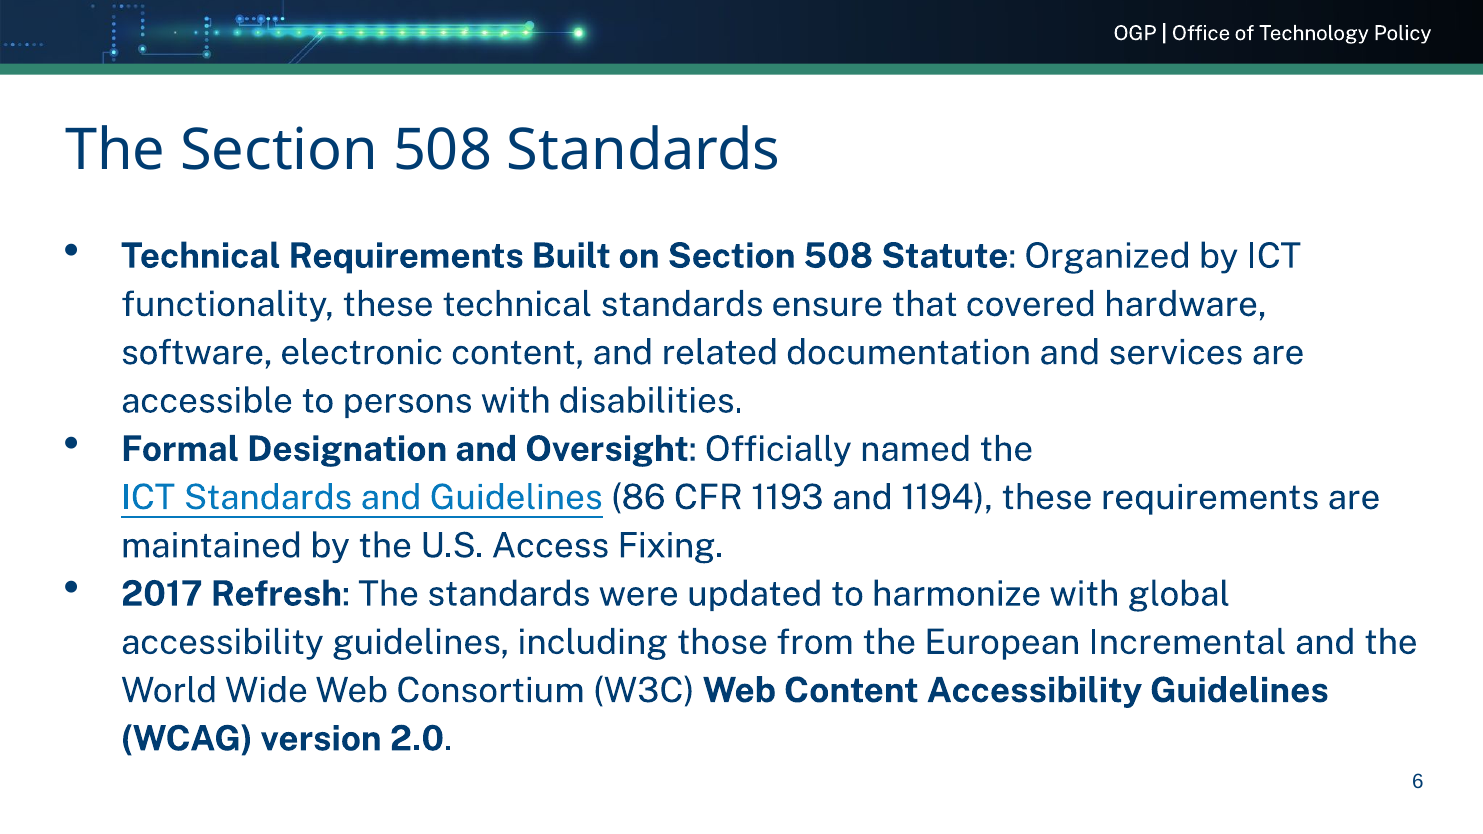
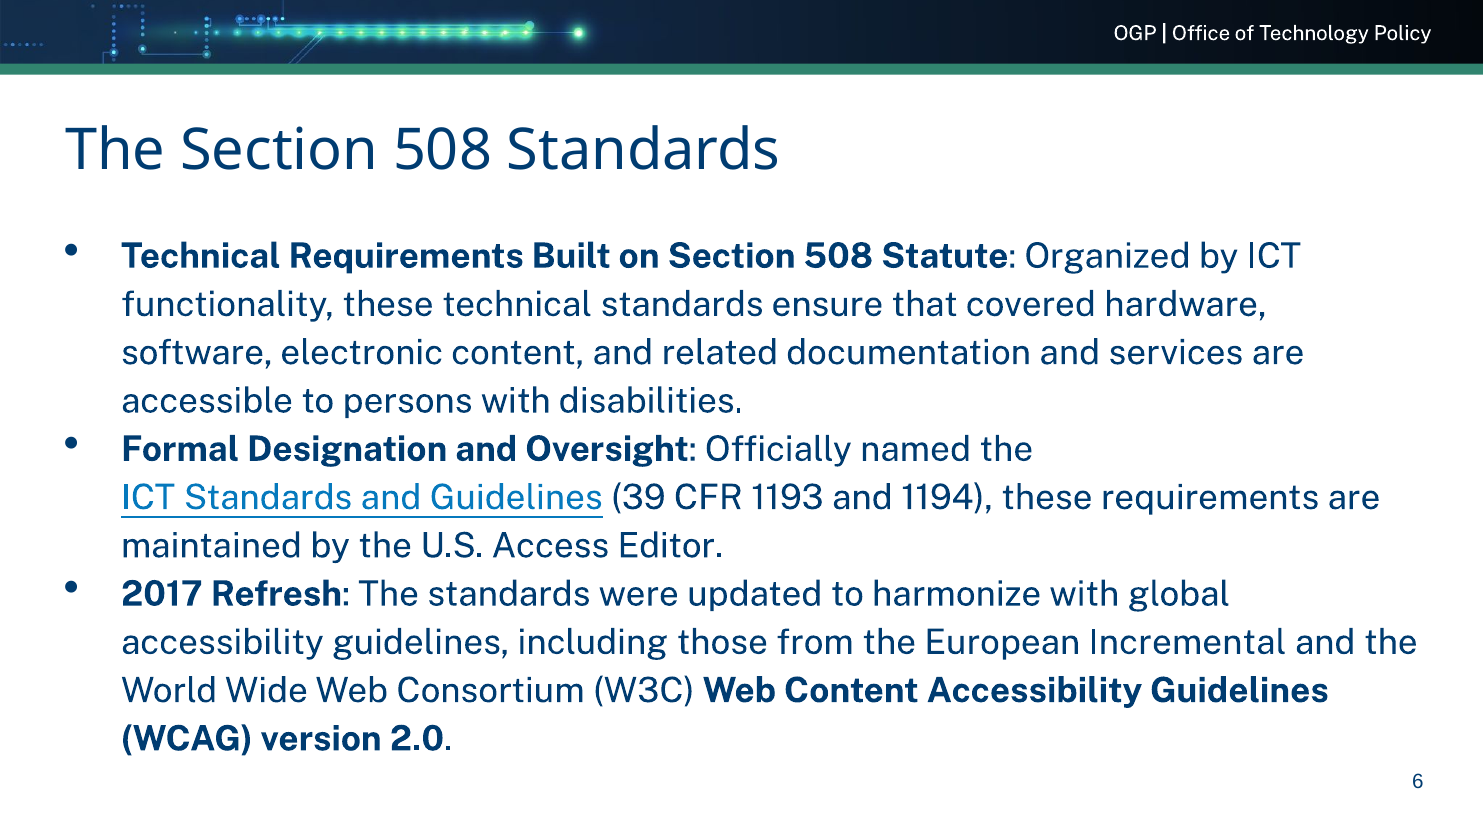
86: 86 -> 39 (638, 498)
Fixing: Fixing -> Editor (670, 546)
